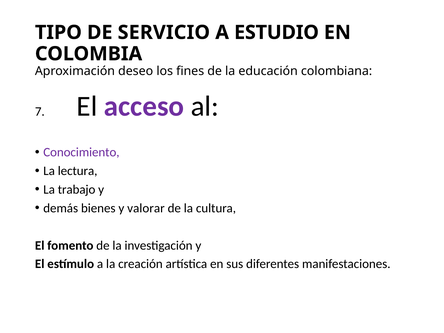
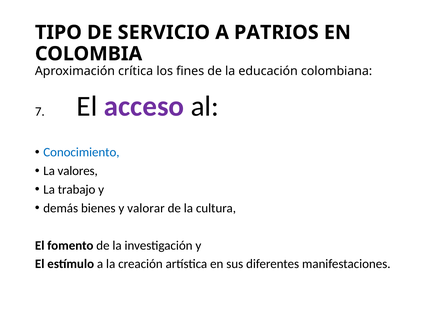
ESTUDIO: ESTUDIO -> PATRIOS (276, 32)
deseo: deseo -> crítica (136, 71)
Conocimiento colour: purple -> blue (81, 152)
lectura: lectura -> valores (78, 171)
